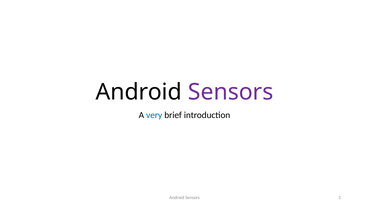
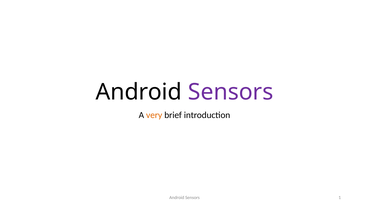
very colour: blue -> orange (154, 115)
